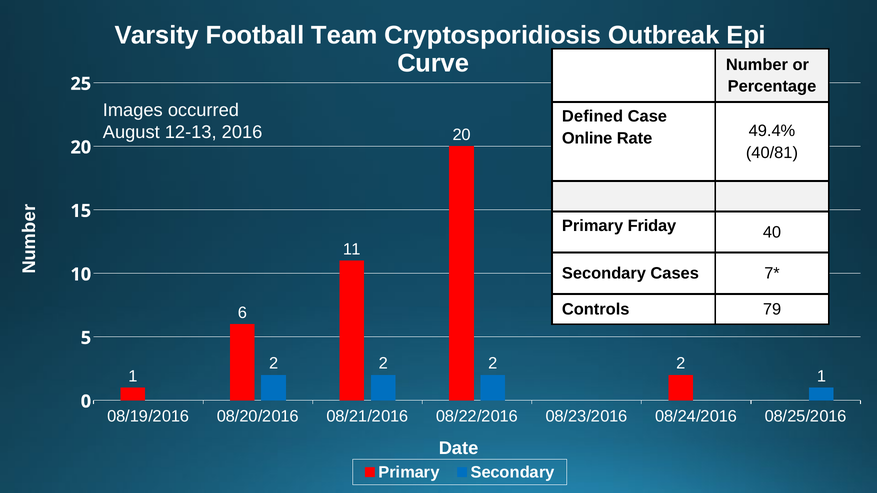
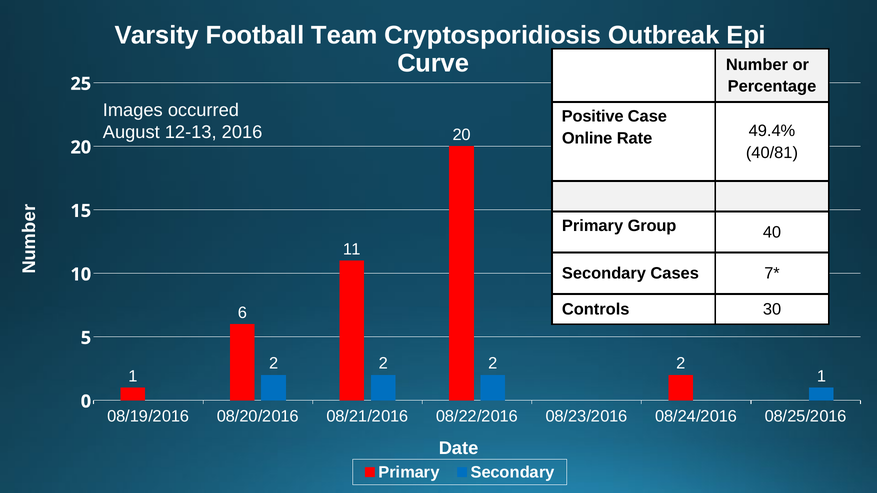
Defined: Defined -> Positive (593, 116)
Friday: Friday -> Group (652, 226)
79: 79 -> 30 (772, 310)
